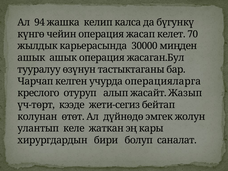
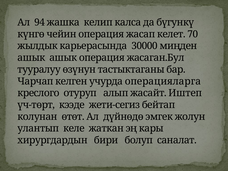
Жазып: Жазып -> Иштеп (185, 93)
